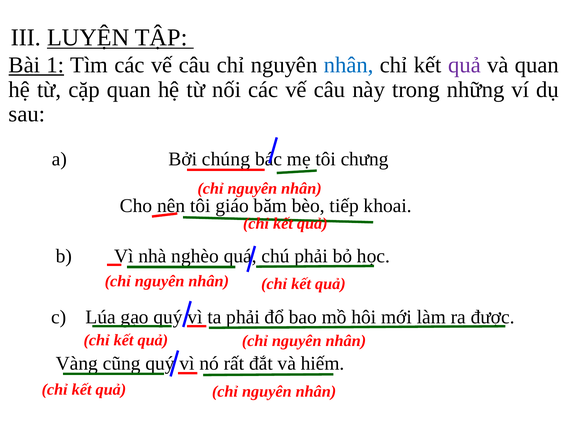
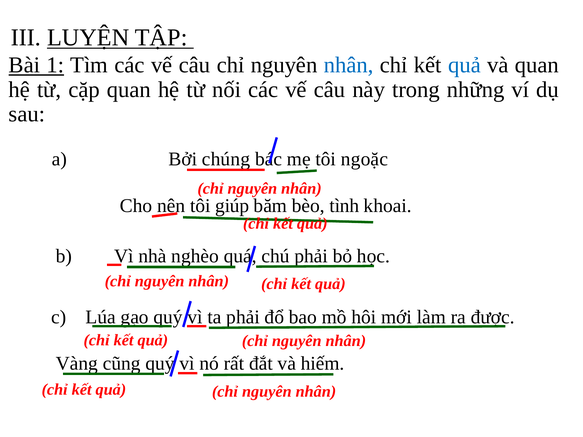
quả colour: purple -> blue (464, 65)
chưng: chưng -> ngoặc (364, 159)
giáo: giáo -> giúp (232, 206)
tiếp: tiếp -> tình (344, 206)
